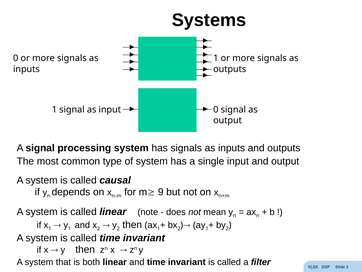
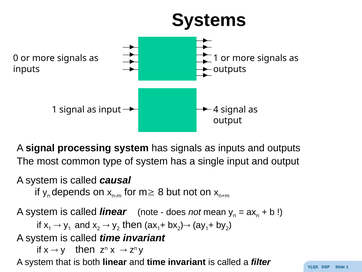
input 0: 0 -> 4 (216, 109)
9: 9 -> 8 (161, 192)
